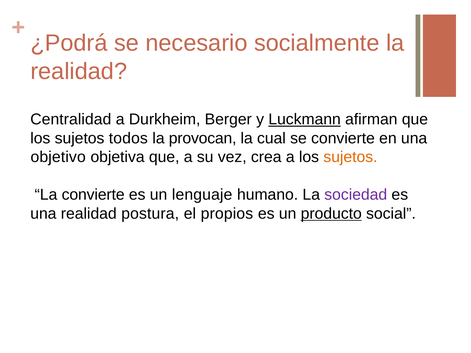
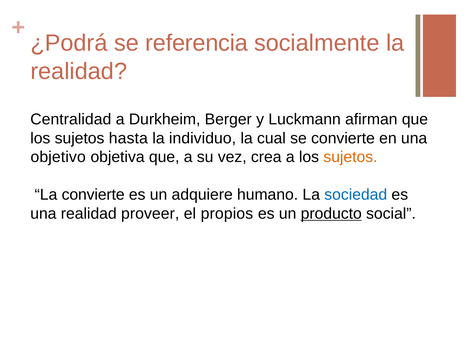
necesario: necesario -> referencia (197, 43)
Luckmann underline: present -> none (305, 120)
todos: todos -> hasta (128, 138)
provocan: provocan -> individuo (203, 138)
lenguaje: lenguaje -> adquiere (202, 195)
sociedad colour: purple -> blue (356, 195)
postura: postura -> proveer (150, 214)
